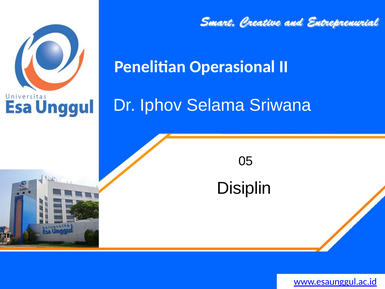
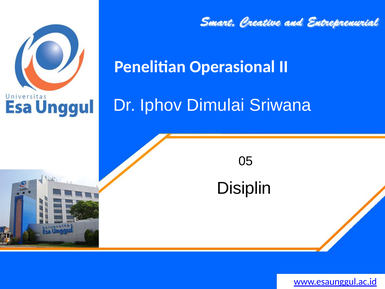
Selama: Selama -> Dimulai (216, 105)
